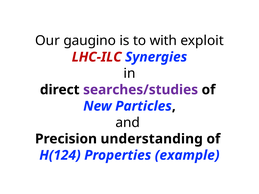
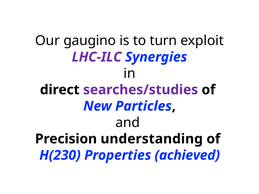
with: with -> turn (163, 41)
LHC-ILC colour: red -> purple (97, 57)
H(124: H(124 -> H(230 (60, 155)
example: example -> achieved (187, 155)
